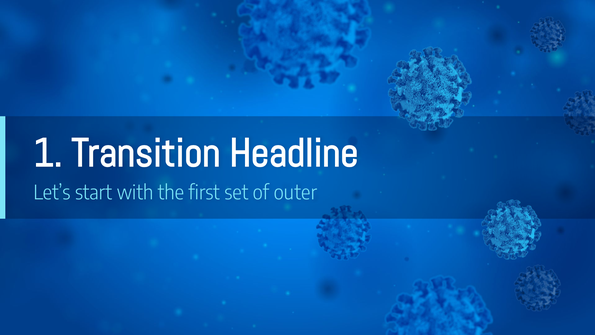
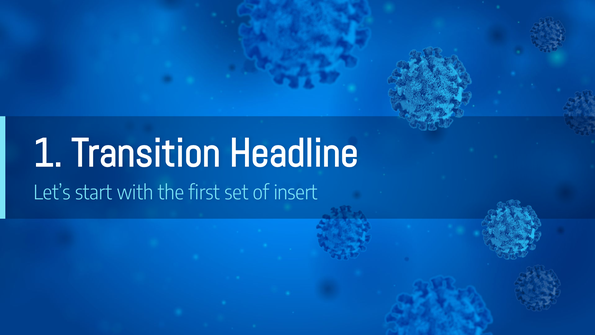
outer: outer -> insert (296, 193)
